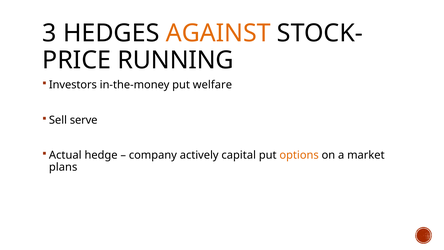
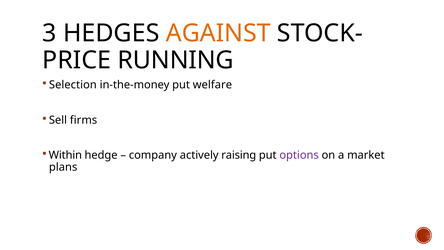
Investors: Investors -> Selection (73, 85)
serve: serve -> firms (84, 120)
Actual: Actual -> Within (65, 155)
capital: capital -> raising (239, 155)
options colour: orange -> purple (299, 155)
